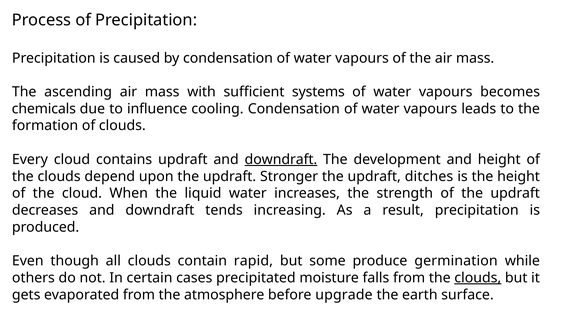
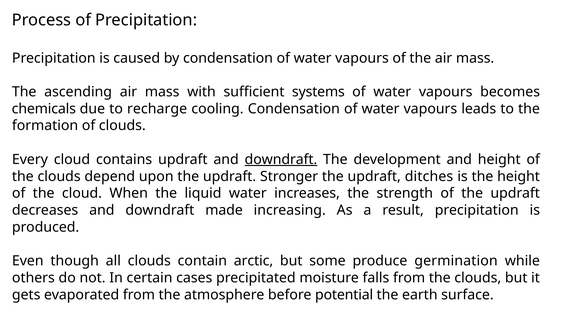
influence: influence -> recharge (157, 109)
tends: tends -> made (224, 210)
rapid: rapid -> arctic (254, 261)
clouds underline: present -> none (478, 278)
upgrade: upgrade -> potential (344, 295)
